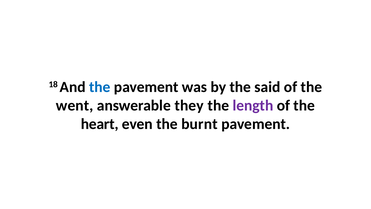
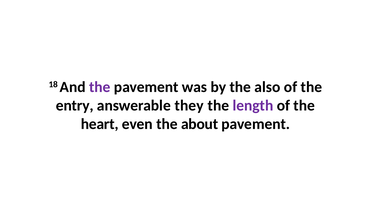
the colour: blue -> purple (100, 87)
said: said -> also (267, 87)
went: went -> entry (75, 105)
burnt: burnt -> about (200, 124)
